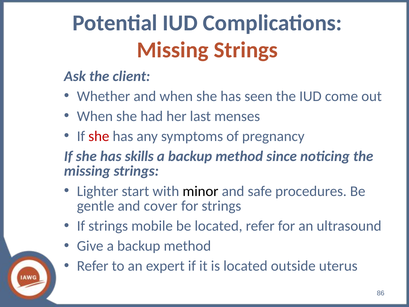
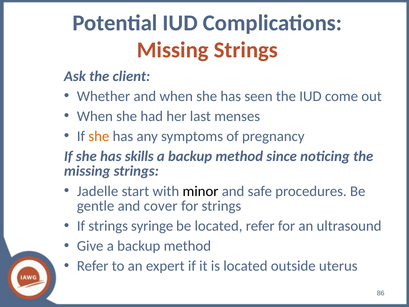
she colour: red -> orange (99, 136)
Lighter: Lighter -> Jadelle (98, 191)
mobile: mobile -> syringe (152, 226)
